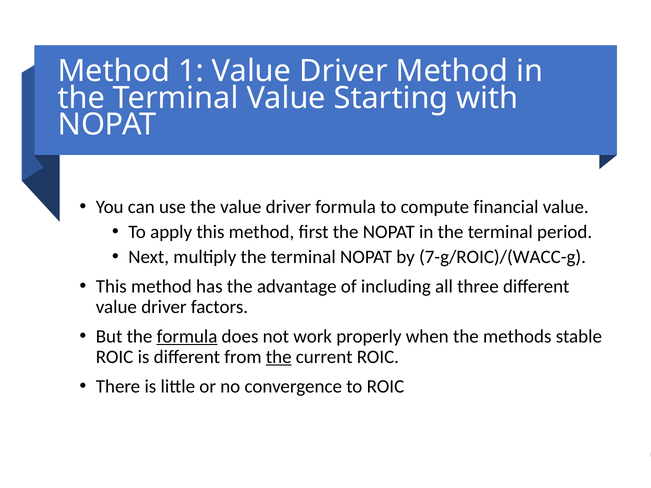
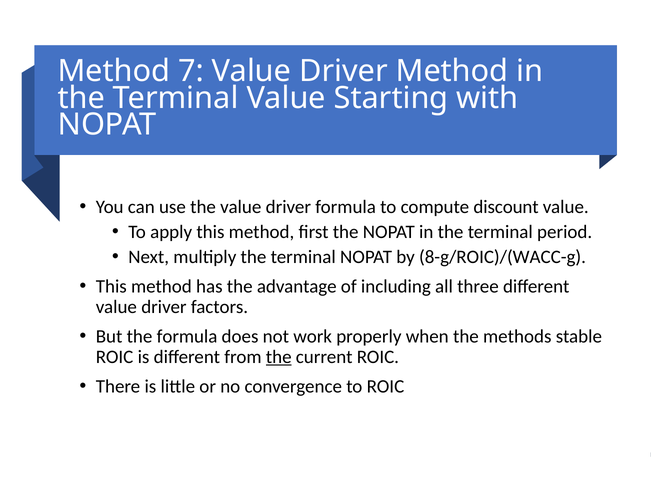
1: 1 -> 7 (191, 71)
financial: financial -> discount (506, 207)
7-g/ROIC)/(WACC-g: 7-g/ROIC)/(WACC-g -> 8-g/ROIC)/(WACC-g (502, 257)
formula underline: present -> none (187, 337)
